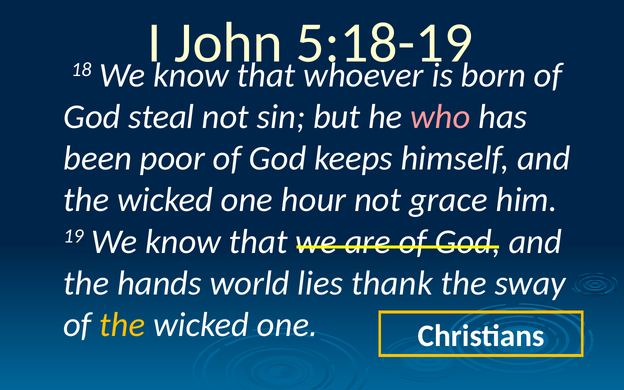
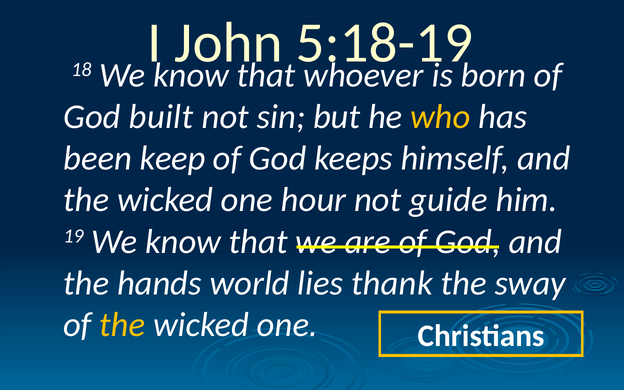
steal: steal -> built (161, 117)
who colour: pink -> yellow (440, 117)
poor: poor -> keep (173, 158)
grace: grace -> guide (448, 200)
